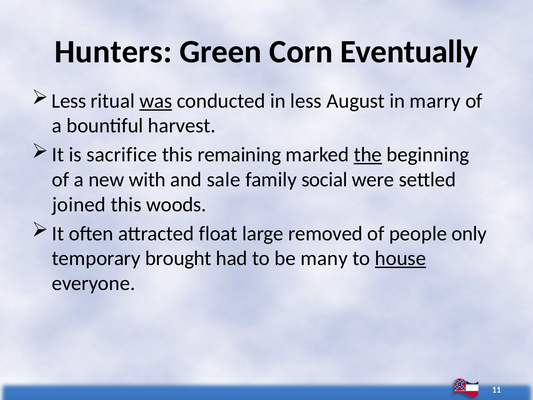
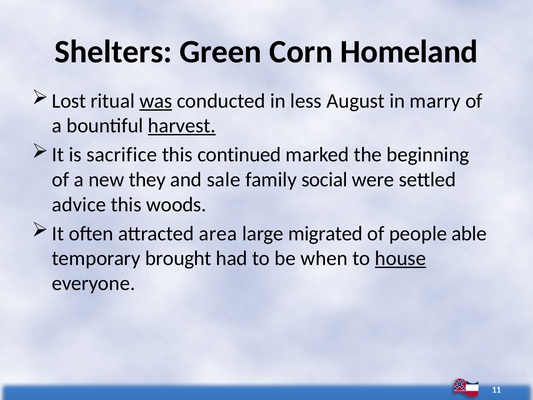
Hunters: Hunters -> Shelters (113, 52)
Eventually: Eventually -> Homeland (409, 52)
Less: Less -> Lost (69, 101)
harvest underline: none -> present (182, 126)
remaining: remaining -> continued (239, 155)
the underline: present -> none (368, 155)
with: with -> they (147, 180)
joined: joined -> advice (79, 204)
float: float -> area (218, 233)
removed: removed -> migrated (325, 233)
only: only -> able (469, 233)
many: many -> when (324, 258)
